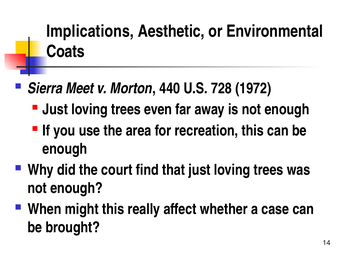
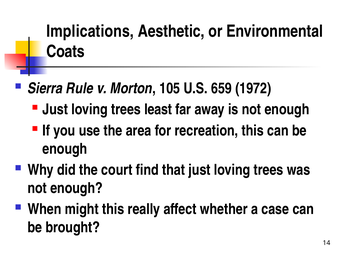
Meet: Meet -> Rule (80, 89)
440: 440 -> 105 (170, 89)
728: 728 -> 659 (221, 89)
even: even -> least (158, 110)
